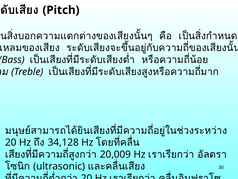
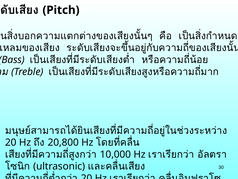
34,128: 34,128 -> 20,800 (63, 142)
20,009: 20,009 -> 10,000 (115, 154)
